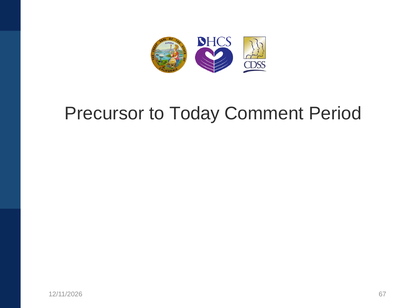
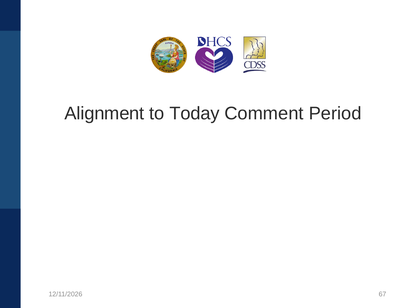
Precursor: Precursor -> Alignment (105, 114)
